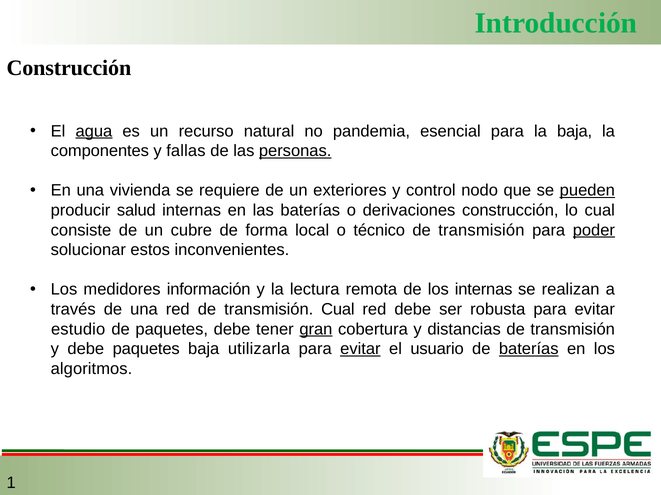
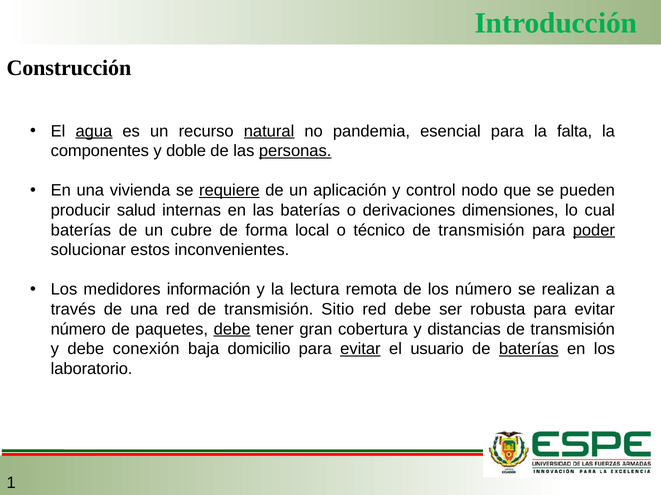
natural underline: none -> present (269, 131)
la baja: baja -> falta (575, 131)
fallas: fallas -> doble (186, 151)
requiere underline: none -> present (229, 191)
exteriores: exteriores -> aplicación (350, 191)
pueden underline: present -> none (587, 191)
derivaciones construcción: construcción -> dimensiones (510, 211)
consiste: consiste -> baterías (81, 230)
los internas: internas -> número (483, 290)
transmisión Cual: Cual -> Sitio (338, 310)
estudio: estudio -> número (78, 330)
debe underline: none -> present (232, 330)
gran underline: present -> none (316, 330)
debe paquetes: paquetes -> conexión (146, 349)
utilizarla: utilizarla -> domicilio (259, 349)
algoritmos: algoritmos -> laboratorio (92, 369)
